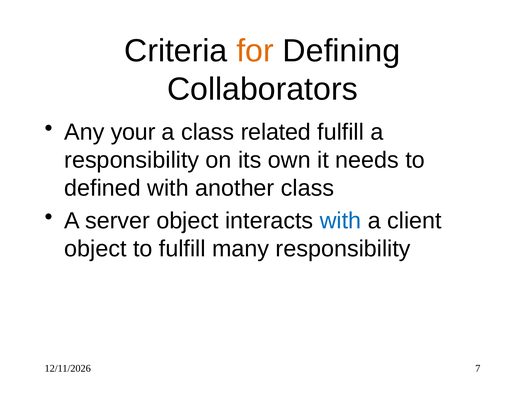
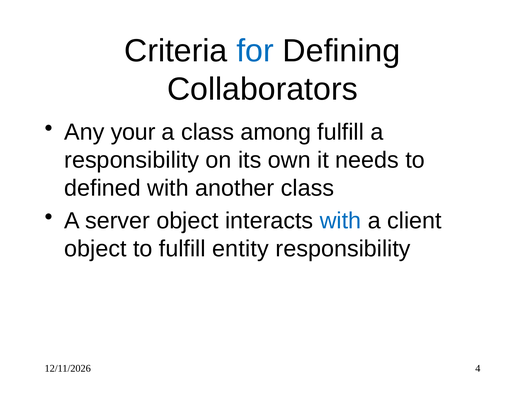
for colour: orange -> blue (255, 51)
related: related -> among (276, 132)
many: many -> entity (240, 249)
7: 7 -> 4 (478, 368)
